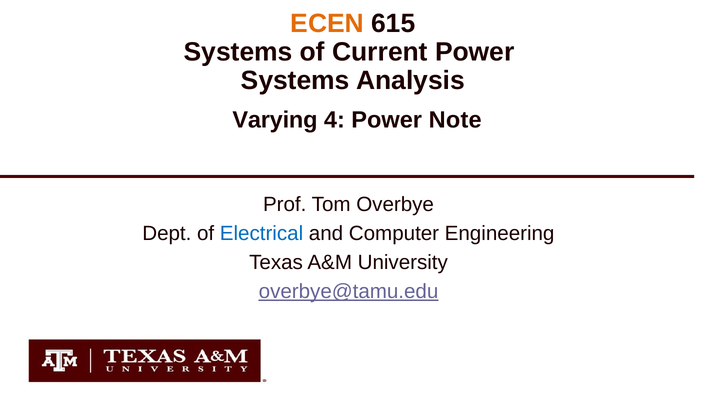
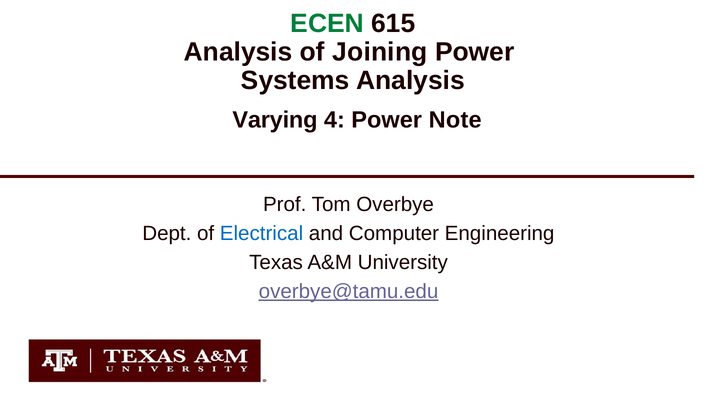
ECEN colour: orange -> green (327, 23)
Systems: Systems -> Analysis (238, 52)
Current: Current -> Joining (380, 52)
